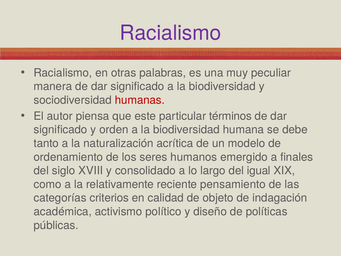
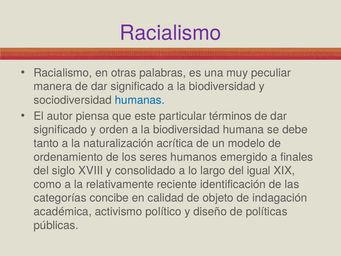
humanas colour: red -> blue (140, 100)
pensamiento: pensamiento -> identificación (233, 184)
criterios: criterios -> concibe (109, 198)
